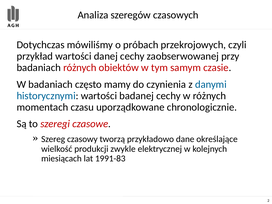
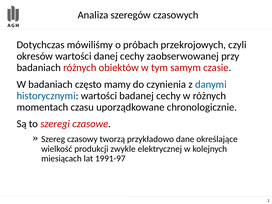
przykład: przykład -> okresów (35, 56)
1991-83: 1991-83 -> 1991-97 (110, 159)
